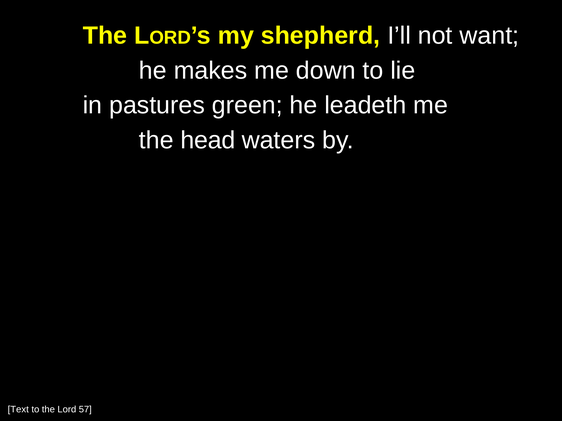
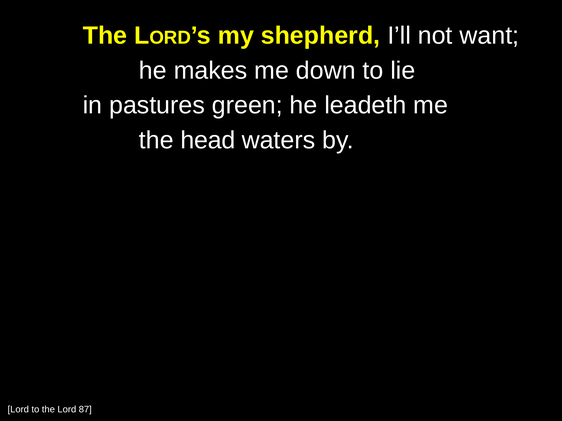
Text: Text -> Lord (18, 410)
57: 57 -> 87 (85, 410)
